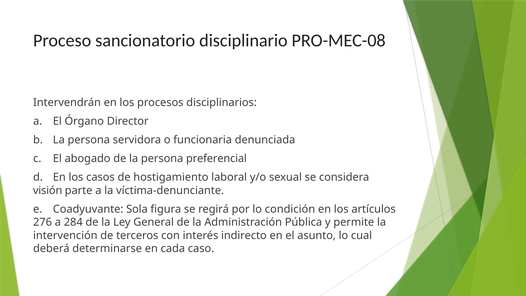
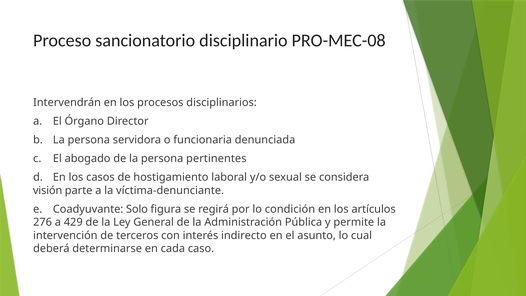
preferencial: preferencial -> pertinentes (216, 159)
Sola: Sola -> Solo (137, 209)
284: 284 -> 429 (73, 222)
